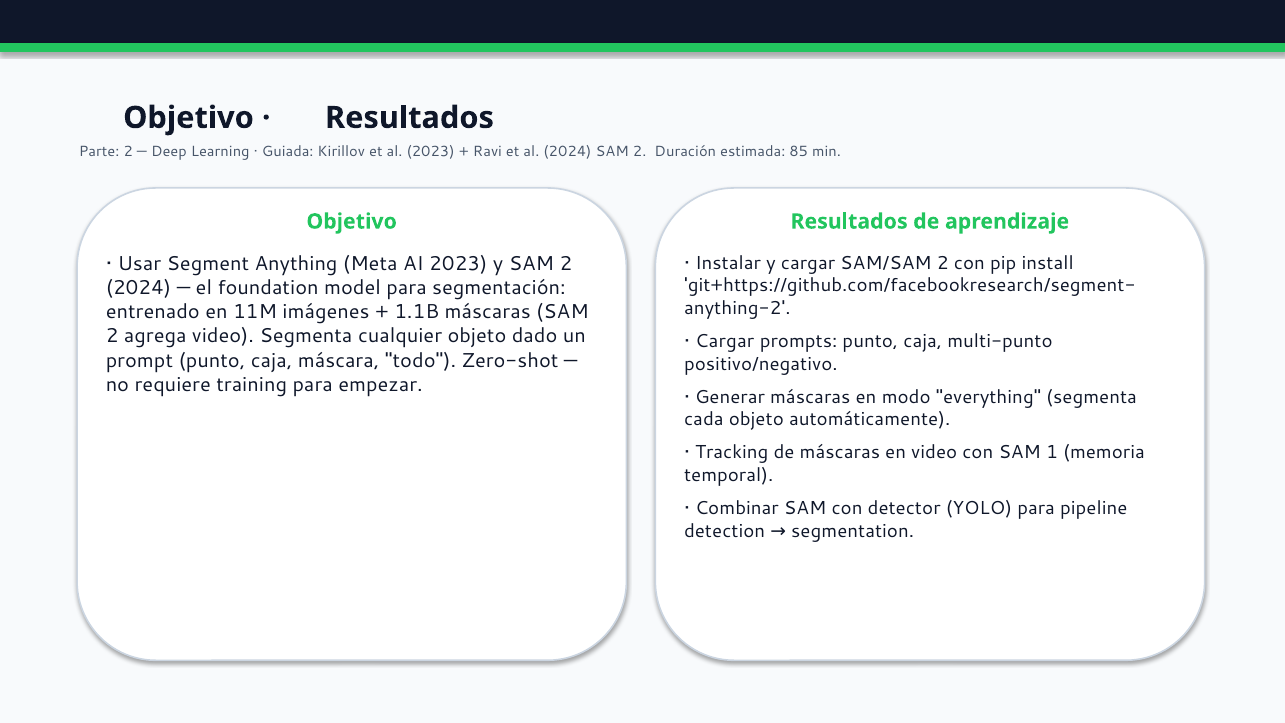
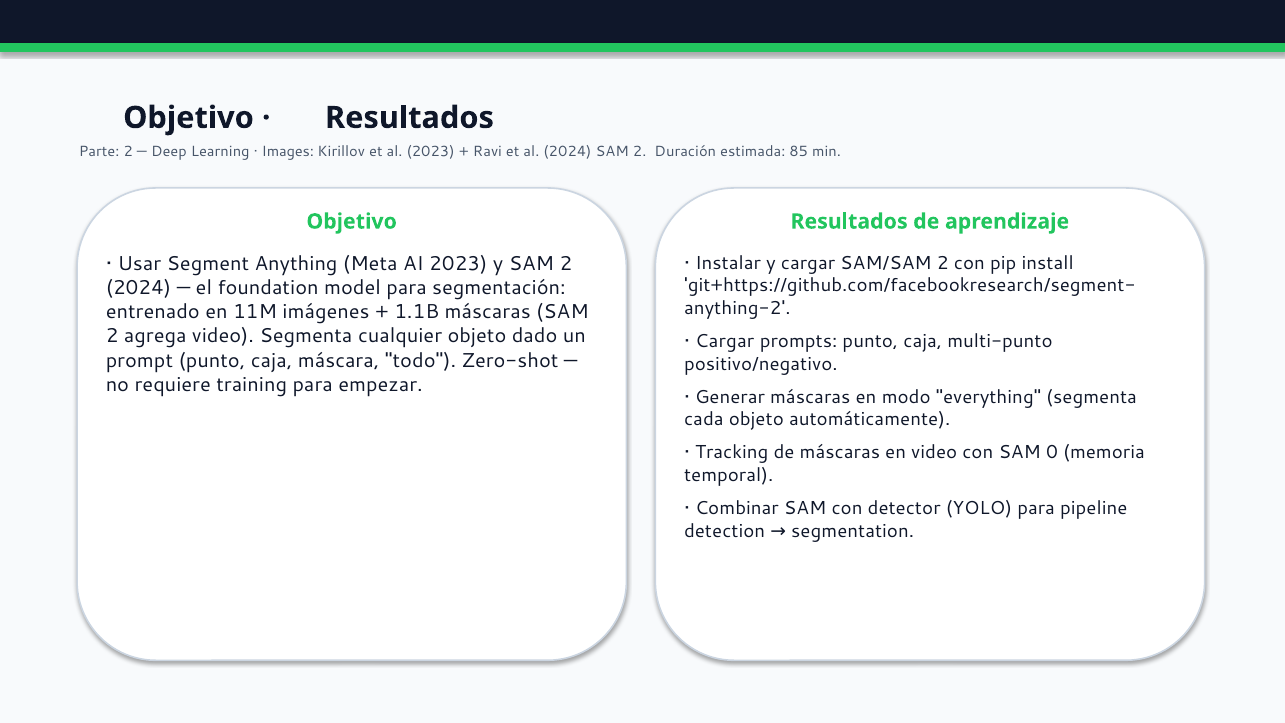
Guiada: Guiada -> Images (288, 151)
1: 1 -> 0 (1052, 453)
